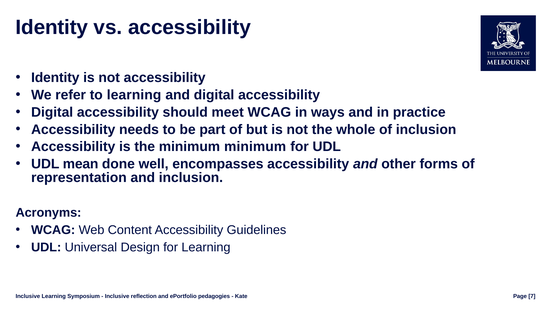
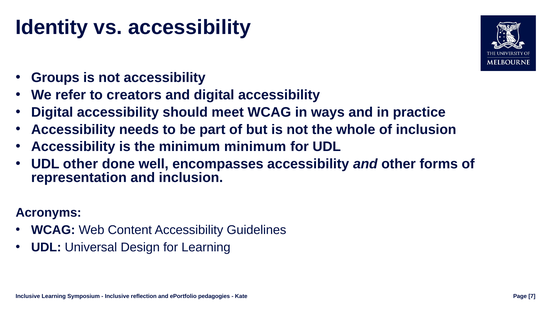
Identity: Identity -> Groups (55, 78)
to learning: learning -> creators (134, 95)
UDL mean: mean -> other (80, 164)
